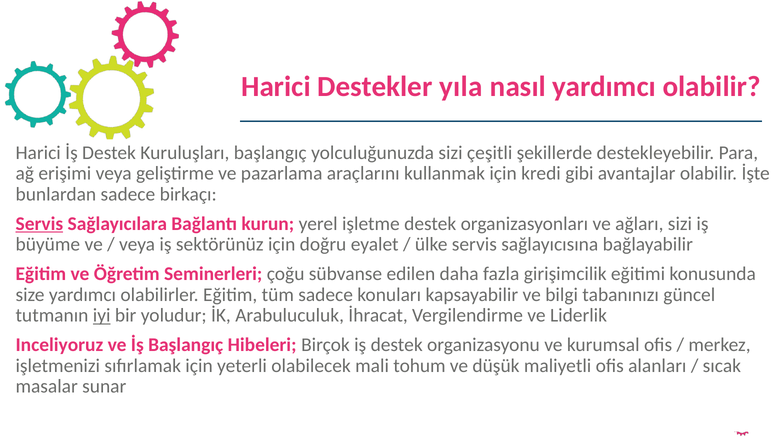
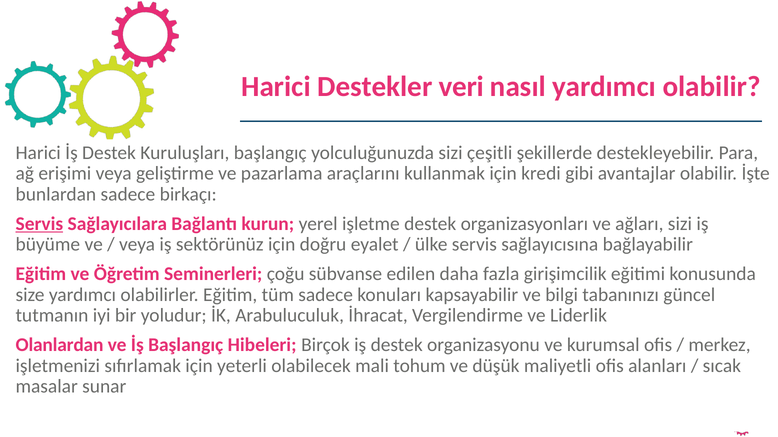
yıla: yıla -> veri (461, 87)
iyi underline: present -> none (102, 316)
Inceliyoruz: Inceliyoruz -> Olanlardan (59, 345)
